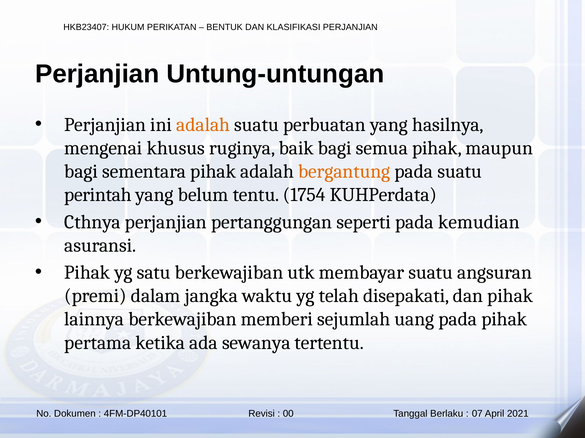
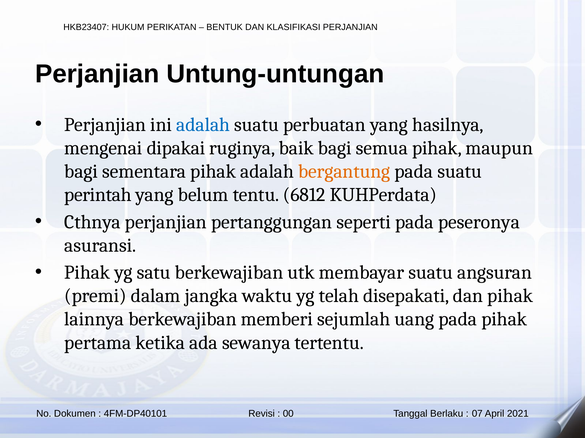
adalah colour: orange -> blue (203, 125)
khusus: khusus -> dipakai (176, 148)
1754: 1754 -> 6812 (304, 195)
kemudian: kemudian -> peseronya (479, 222)
